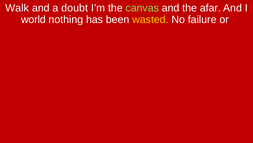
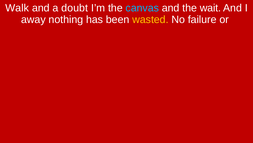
canvas colour: light green -> light blue (142, 8)
afar: afar -> wait (210, 8)
world: world -> away (33, 19)
